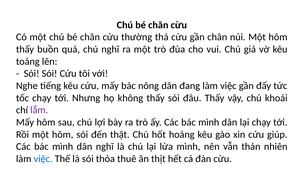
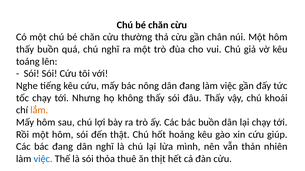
lắm colour: purple -> orange (39, 110)
ấy Các bác mình: mình -> buồn (209, 123)
mình: mình -> đang (63, 147)
